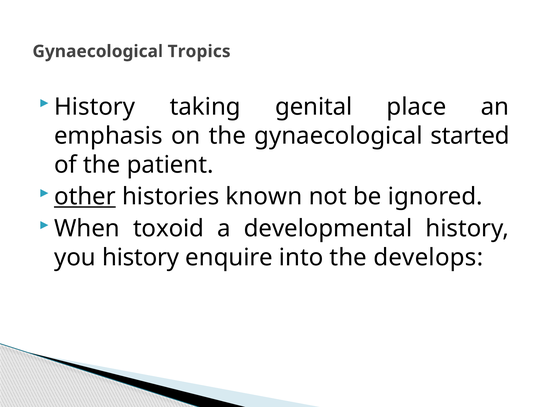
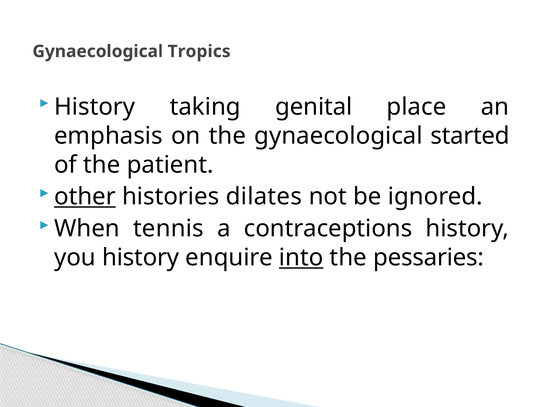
known: known -> dilates (264, 196)
toxoid: toxoid -> tennis (168, 228)
developmental: developmental -> contraceptions (328, 228)
into underline: none -> present (301, 257)
develops: develops -> pessaries (429, 257)
